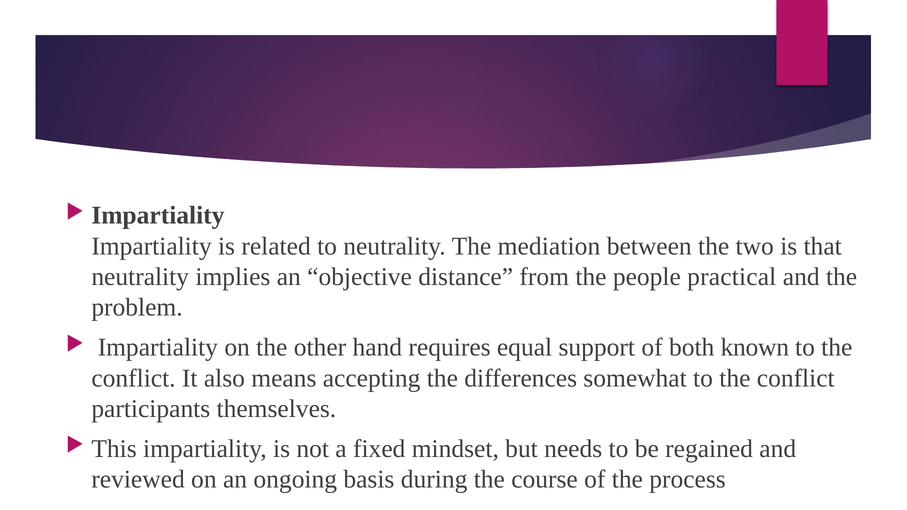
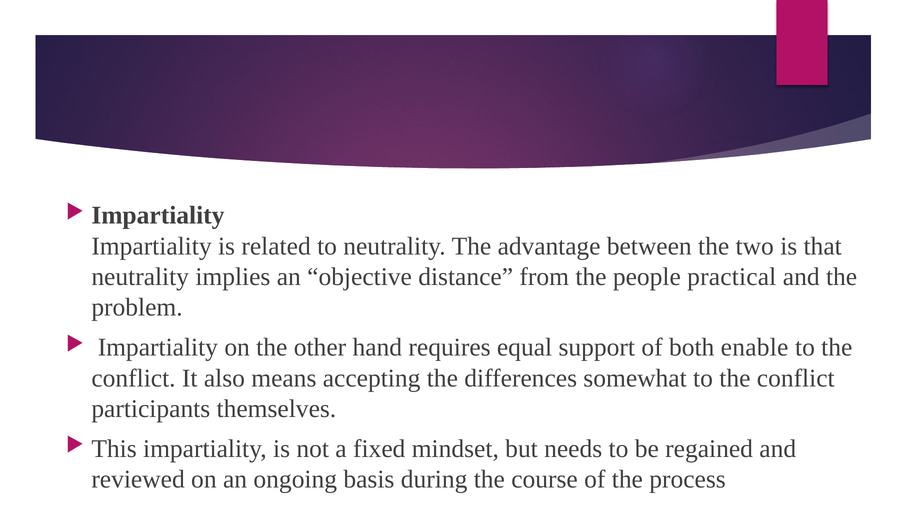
mediation: mediation -> advantage (549, 246)
known: known -> enable (755, 348)
